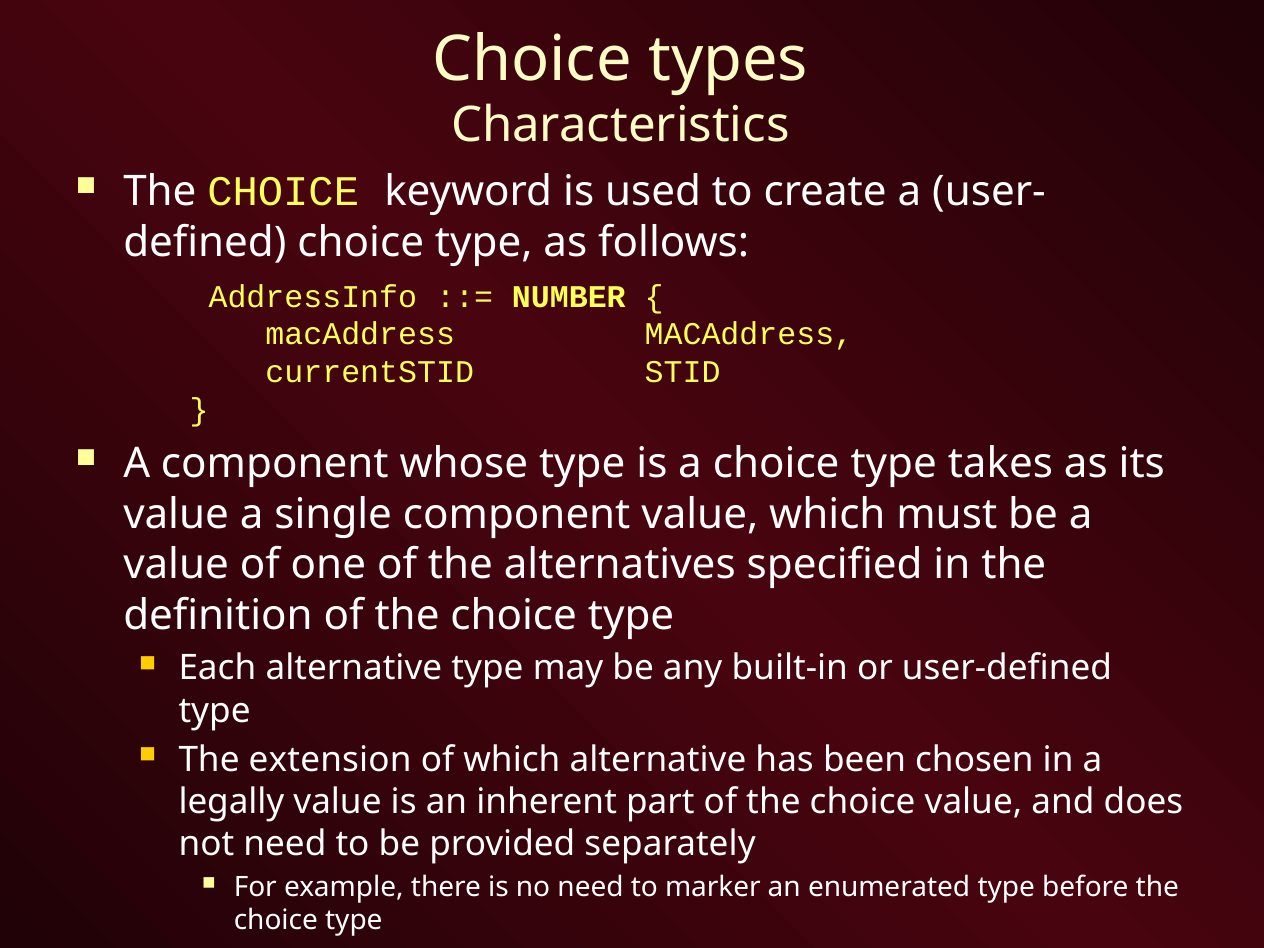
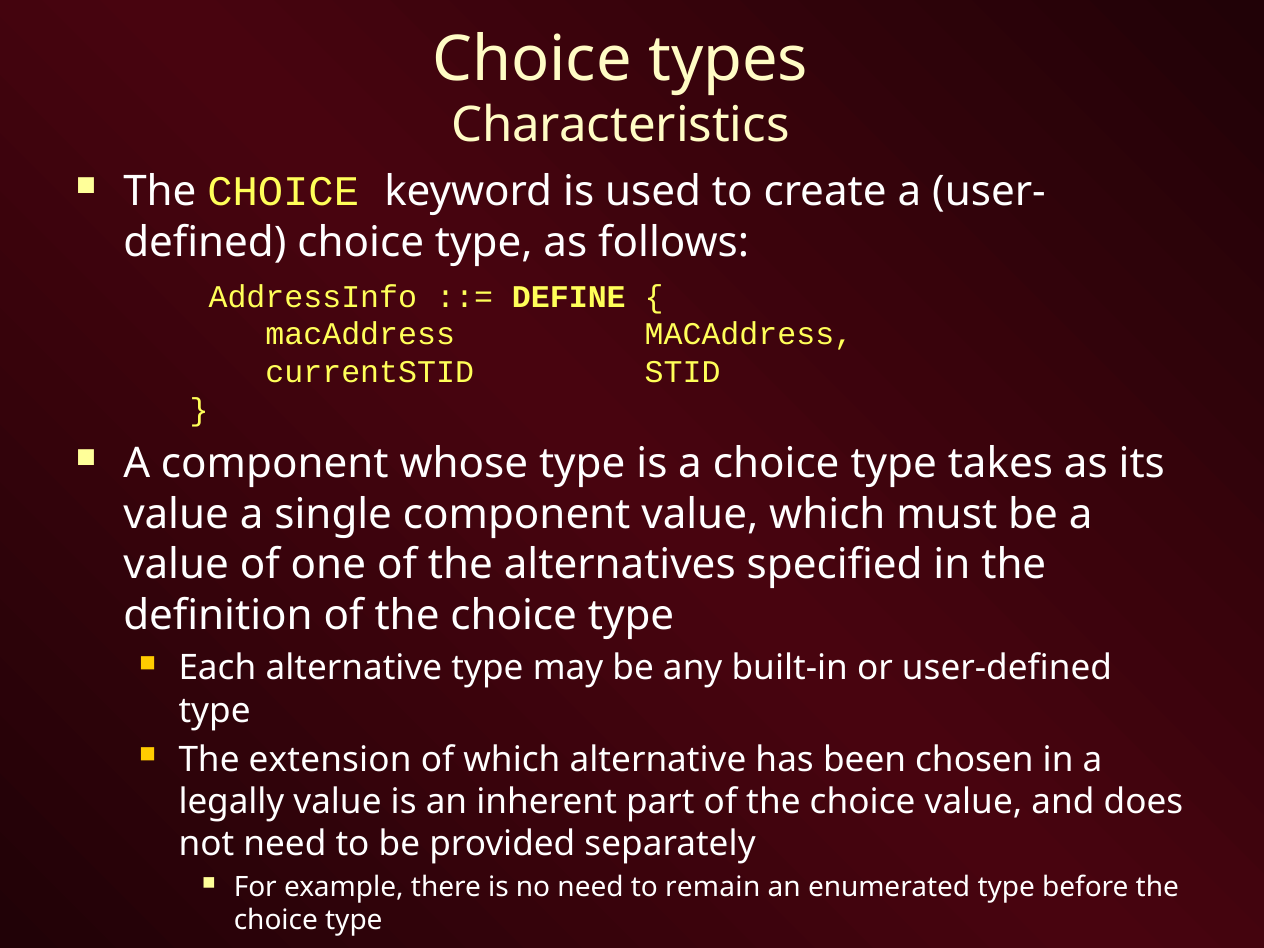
NUMBER: NUMBER -> DEFINE (569, 297)
marker: marker -> remain (713, 887)
